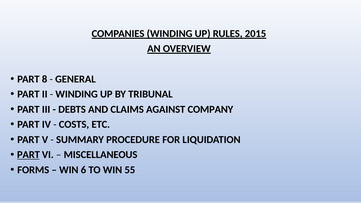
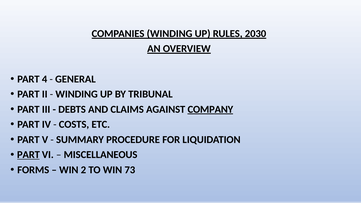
2015: 2015 -> 2030 (256, 34)
8: 8 -> 4 (45, 79)
COMPANY underline: none -> present (210, 109)
6: 6 -> 2 (83, 170)
55: 55 -> 73 (130, 170)
